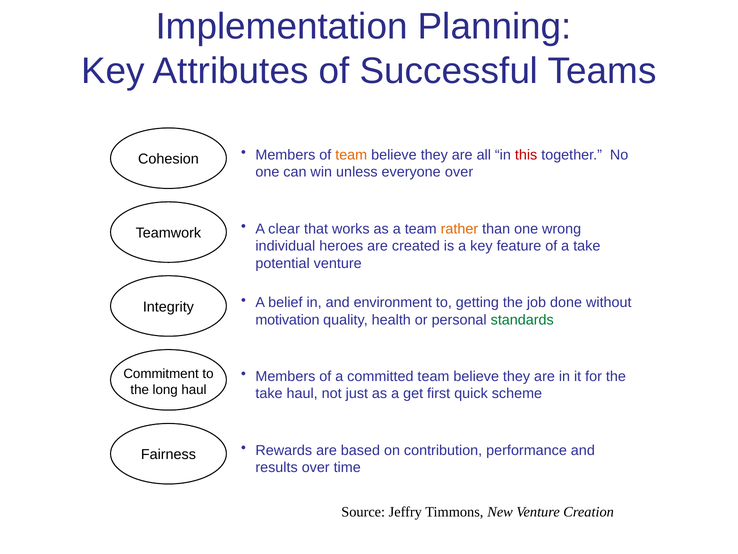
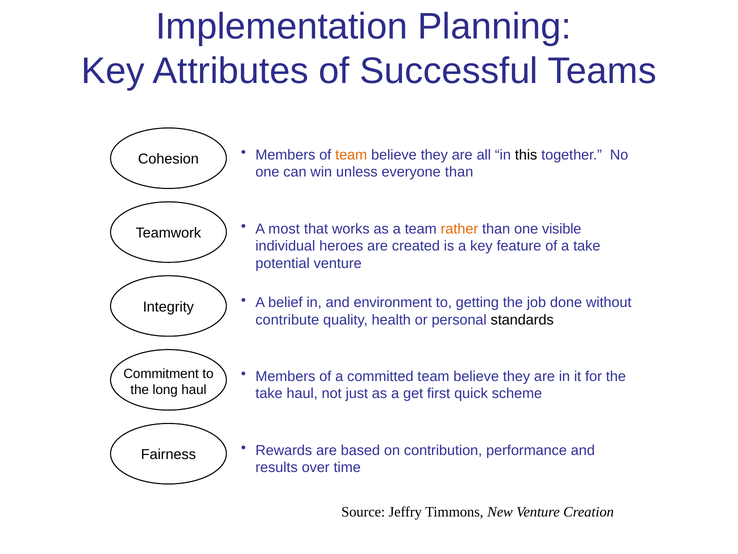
this colour: red -> black (526, 155)
everyone over: over -> than (459, 172)
clear: clear -> most (284, 229)
wrong: wrong -> visible (562, 229)
motivation: motivation -> contribute (287, 320)
standards colour: green -> black (522, 320)
